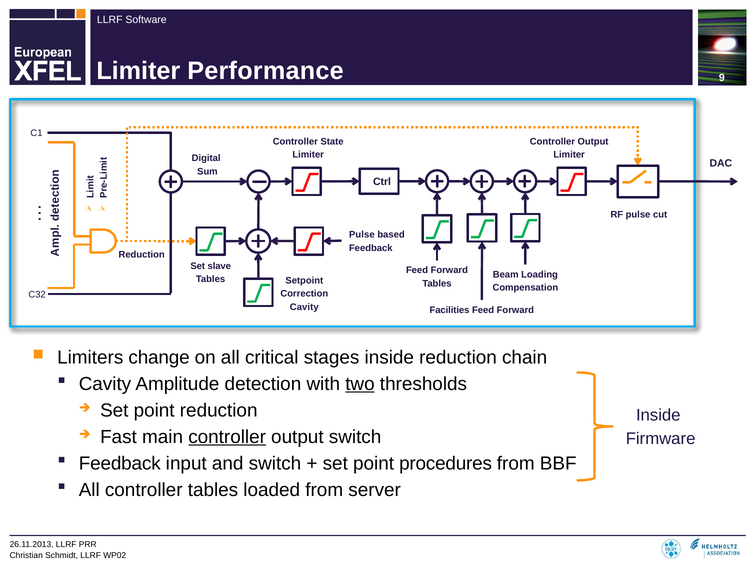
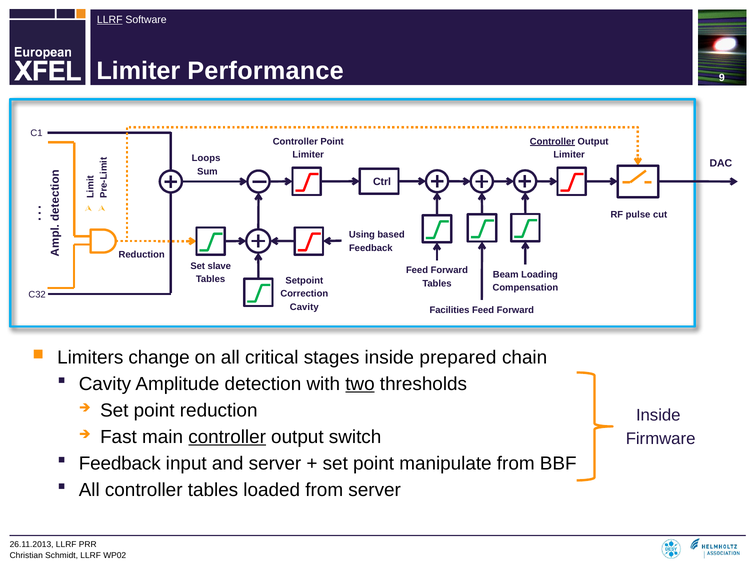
LLRF underline: none -> present (110, 20)
Controller State: State -> Point (332, 141)
Controller underline: none -> present (552, 141)
Digital: Digital -> Loops (206, 158)
Pulse: Pulse -> Using (362, 235)
inside reduction: reduction -> prepared (458, 358)
and switch: switch -> server (275, 463)
procedures: procedures -> manipulate (445, 463)
